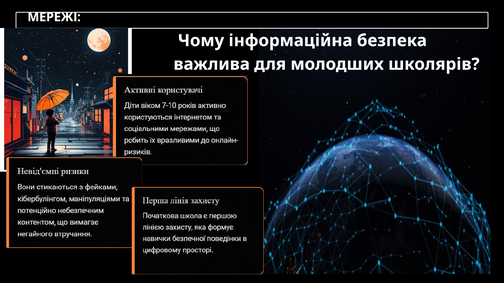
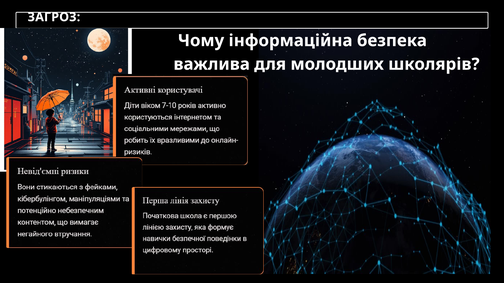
МЕРЕЖІ: МЕРЕЖІ -> ЗАГРОЗ (54, 17)
